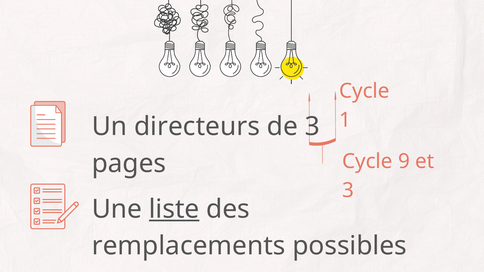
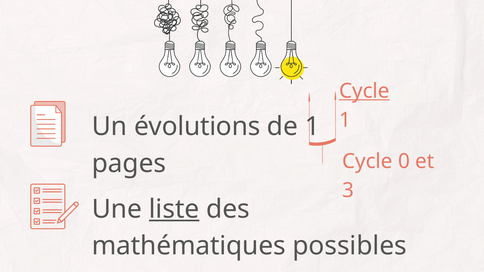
Cycle underline: none -> present (364, 91)
directeurs: directeurs -> évolutions (197, 127)
de 3: 3 -> 1 (312, 127)
9: 9 -> 0 (404, 161)
remplacements: remplacements -> mathématiques (189, 246)
